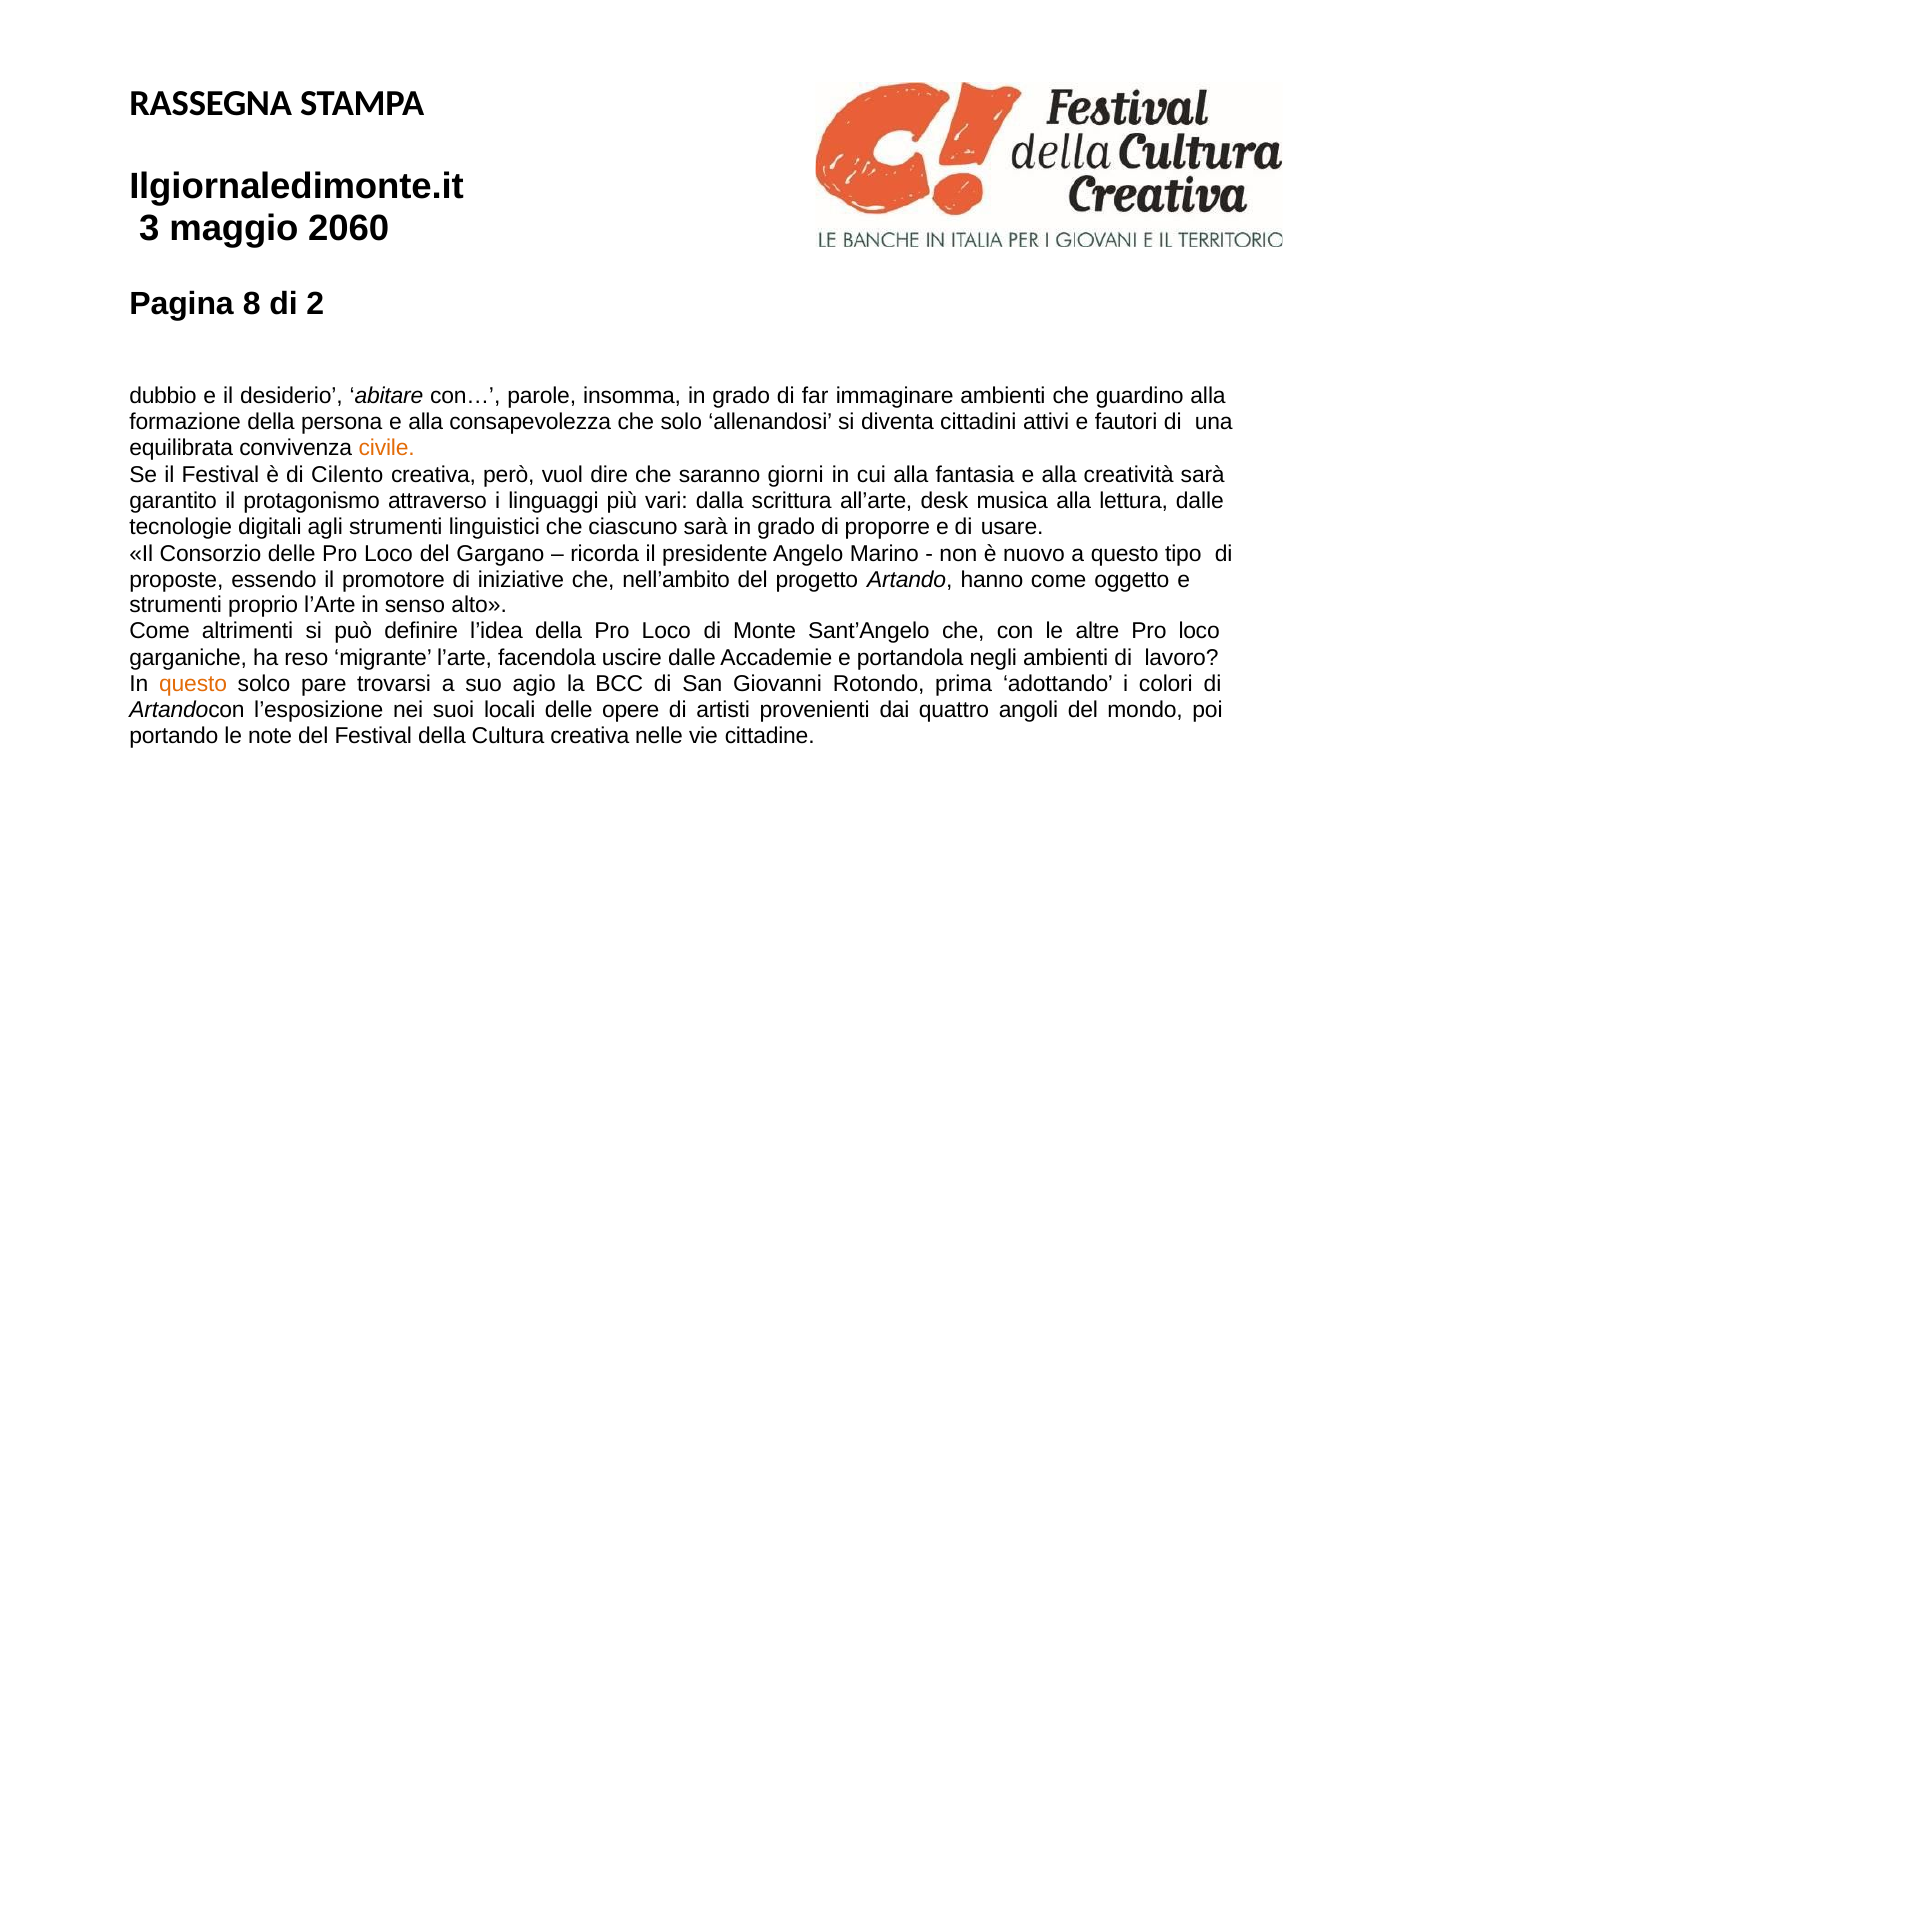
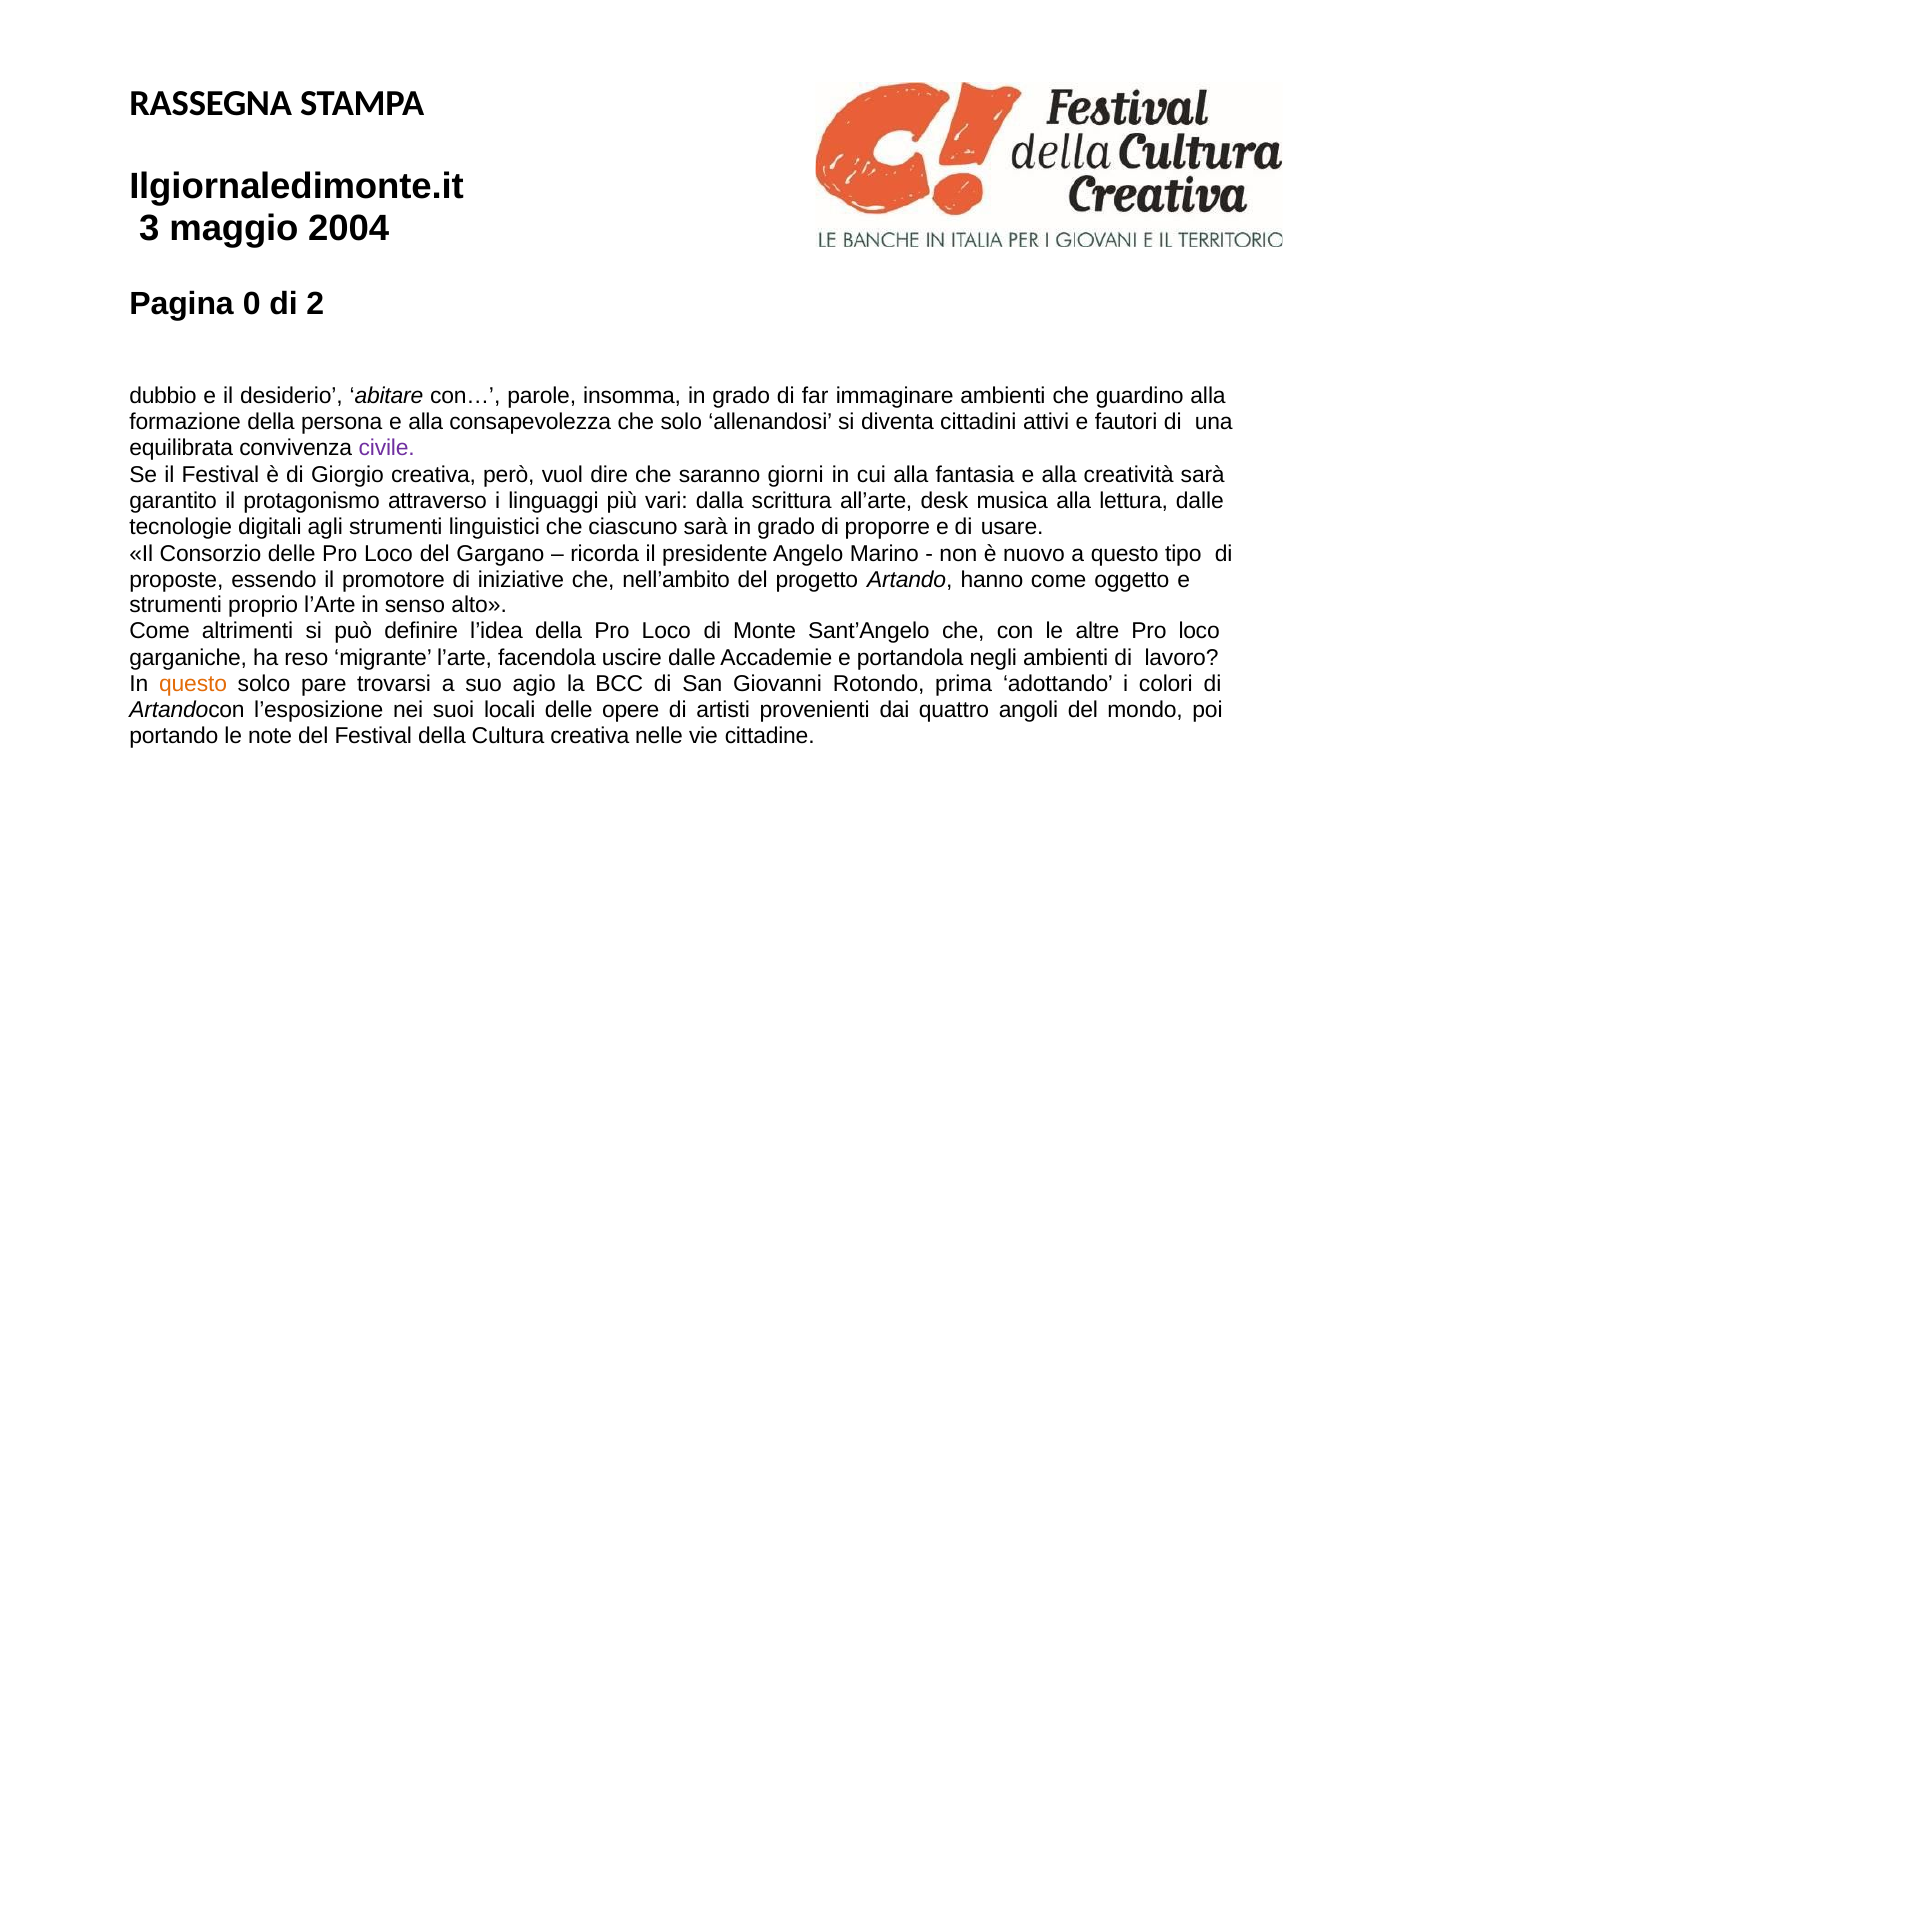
2060: 2060 -> 2004 (349, 229)
8: 8 -> 0 (252, 304)
civile colour: orange -> purple (387, 448)
Cilento: Cilento -> Giorgio (347, 475)
